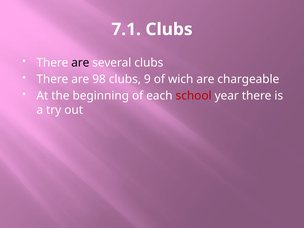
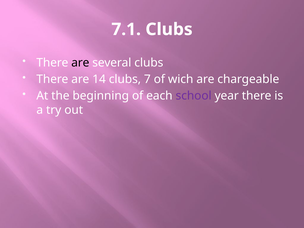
98: 98 -> 14 (99, 79)
9: 9 -> 7 (147, 79)
school colour: red -> purple (194, 96)
